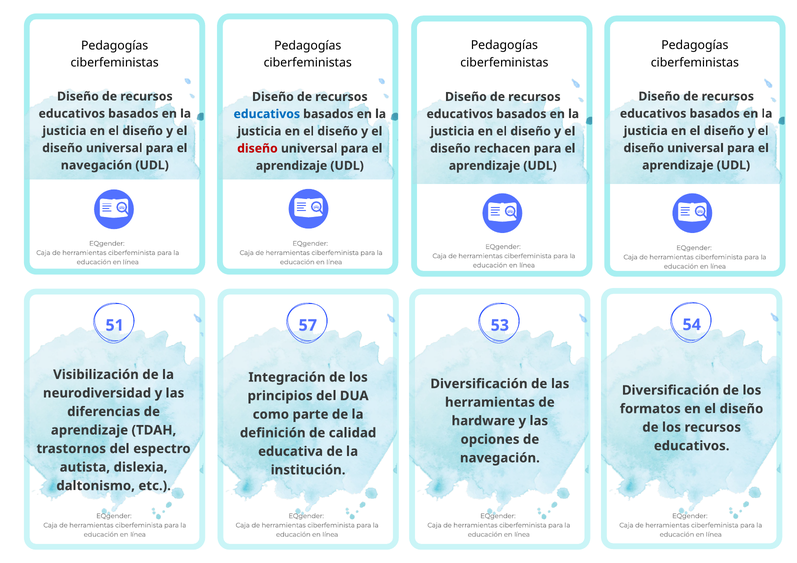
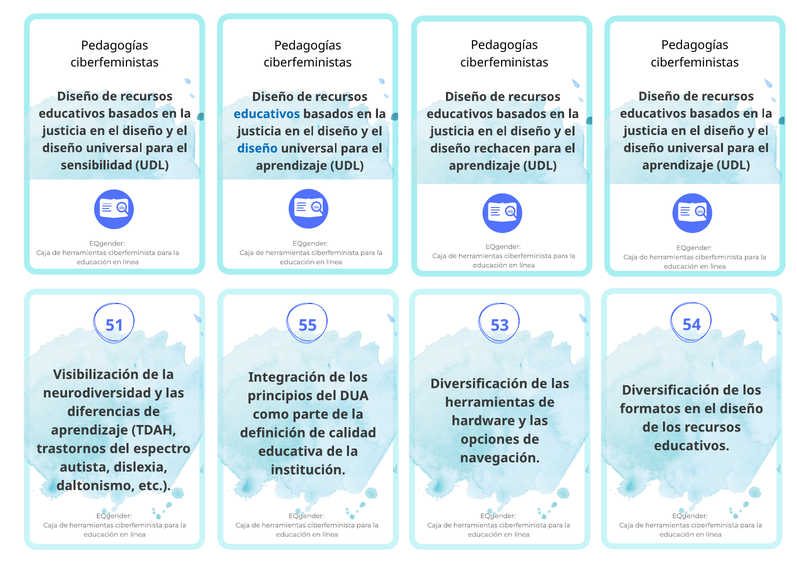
diseño colour: red -> blue (257, 149)
navegación: navegación -> sensibilidad (97, 165)
57: 57 -> 55 (308, 326)
